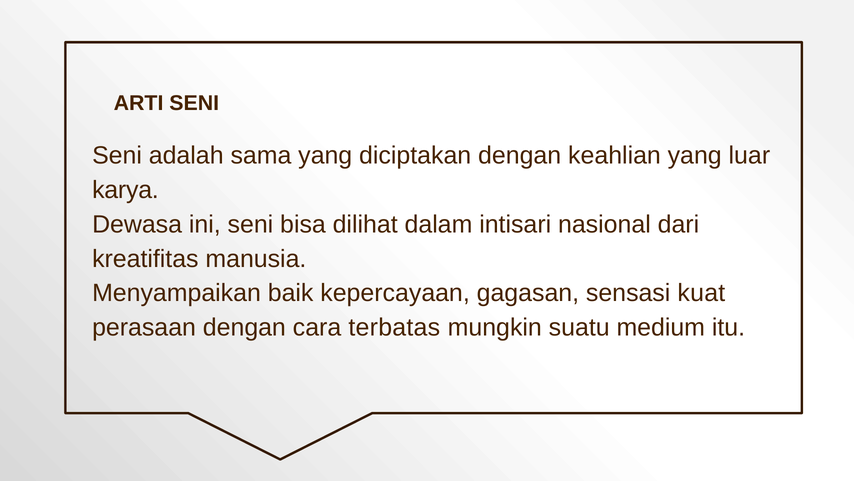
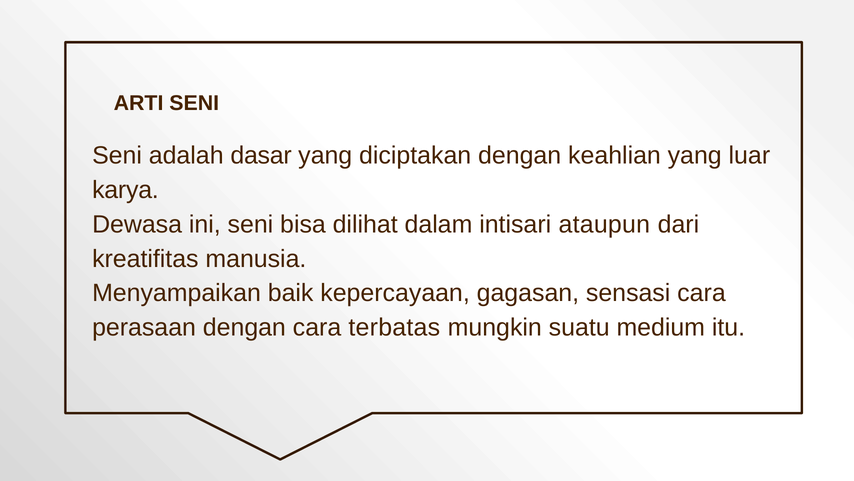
sama: sama -> dasar (261, 155)
nasional: nasional -> ataupun (604, 224)
sensasi kuat: kuat -> cara (701, 293)
